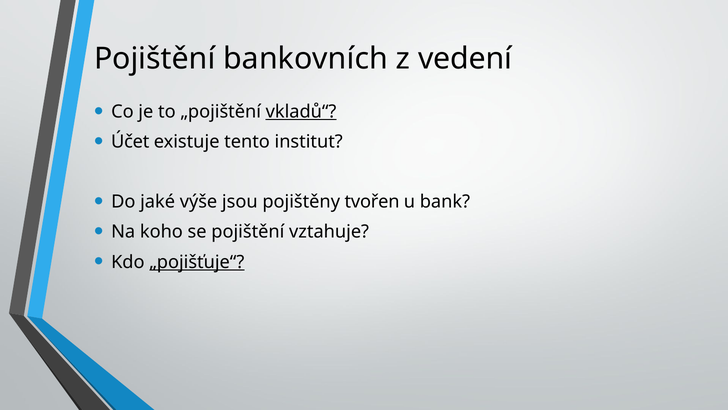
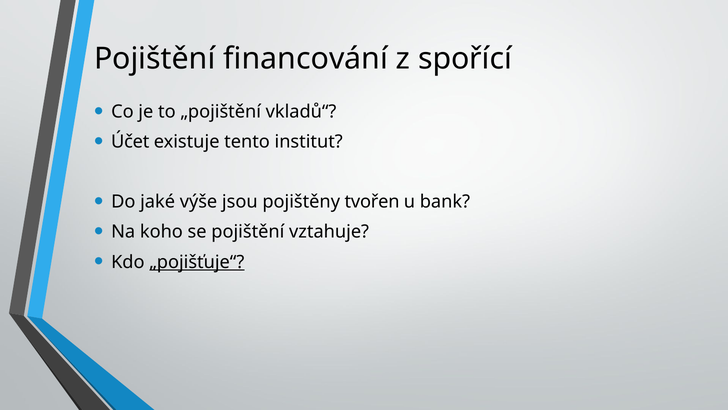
bankovních: bankovních -> financování (306, 59)
vedení: vedení -> spořící (465, 59)
vkladů“ underline: present -> none (301, 112)
